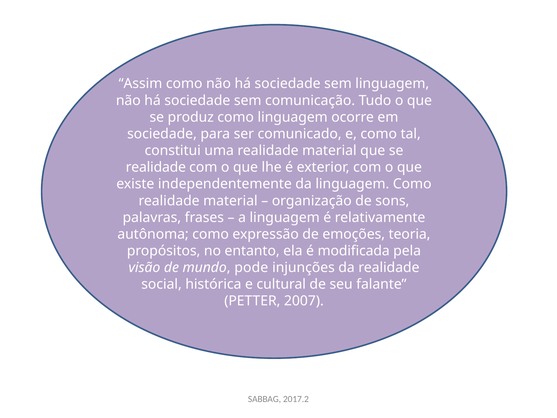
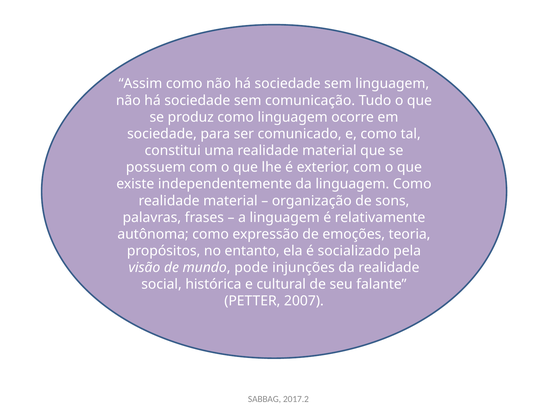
realidade: realidade -> possuem (156, 167)
modificada: modificada -> socializado (354, 251)
